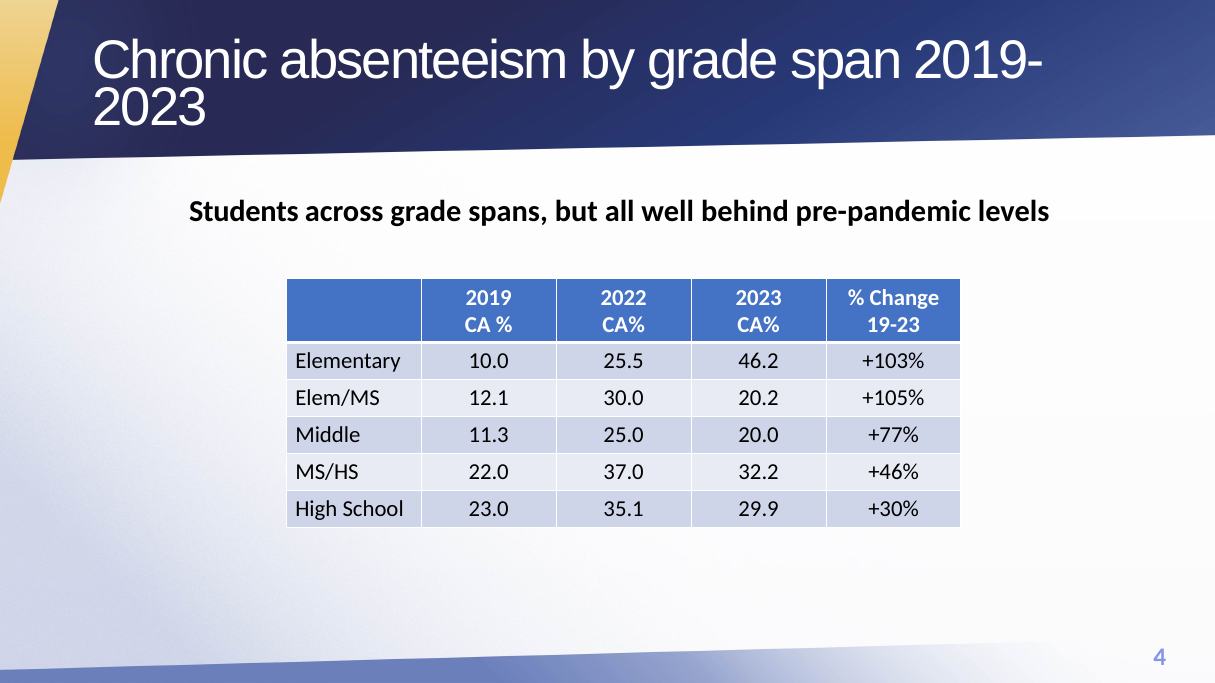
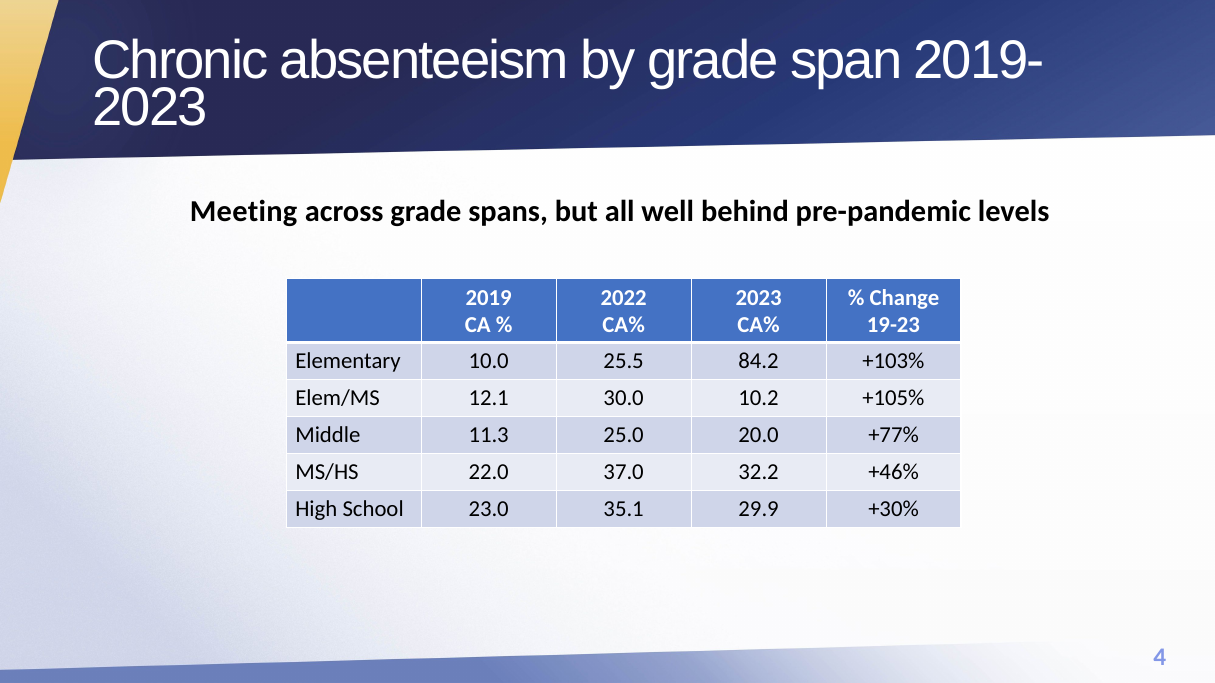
Students: Students -> Meeting (244, 211)
46.2: 46.2 -> 84.2 (759, 362)
20.2: 20.2 -> 10.2 (759, 399)
